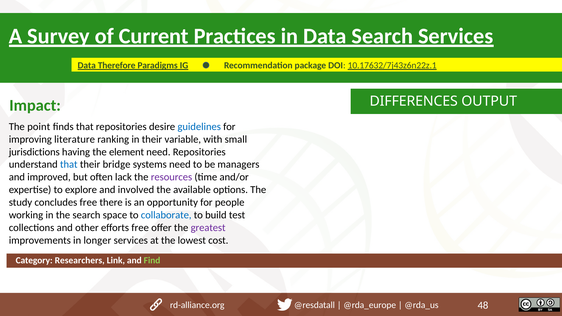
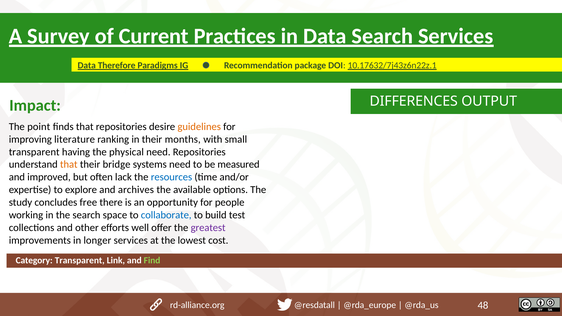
guidelines colour: blue -> orange (199, 127)
variable: variable -> months (183, 139)
jurisdictions: jurisdictions -> transparent (34, 152)
element: element -> physical (126, 152)
that colour: blue -> orange (69, 165)
managers: managers -> measured (239, 165)
resources colour: purple -> blue (171, 177)
involved: involved -> archives (136, 190)
efforts free: free -> well (140, 228)
Category Researchers: Researchers -> Transparent (80, 261)
